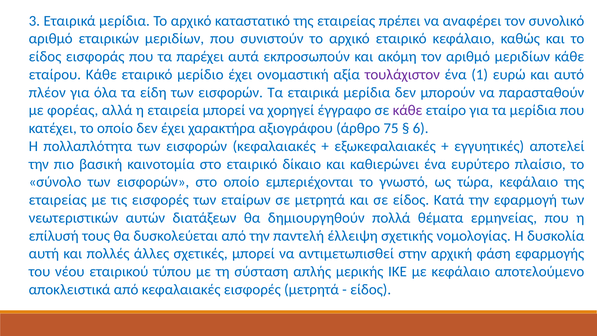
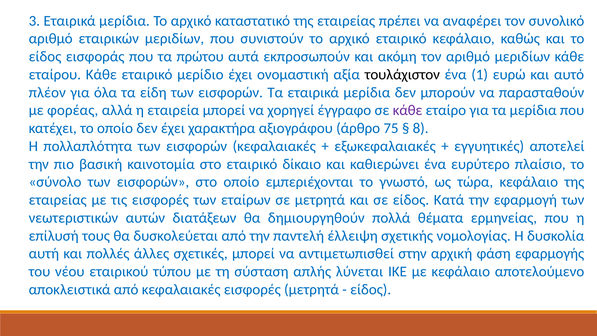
παρέχει: παρέχει -> πρώτου (200, 57)
τουλάχιστον colour: purple -> black (402, 74)
6: 6 -> 8 (421, 128)
μερικής: μερικής -> λύνεται (360, 271)
